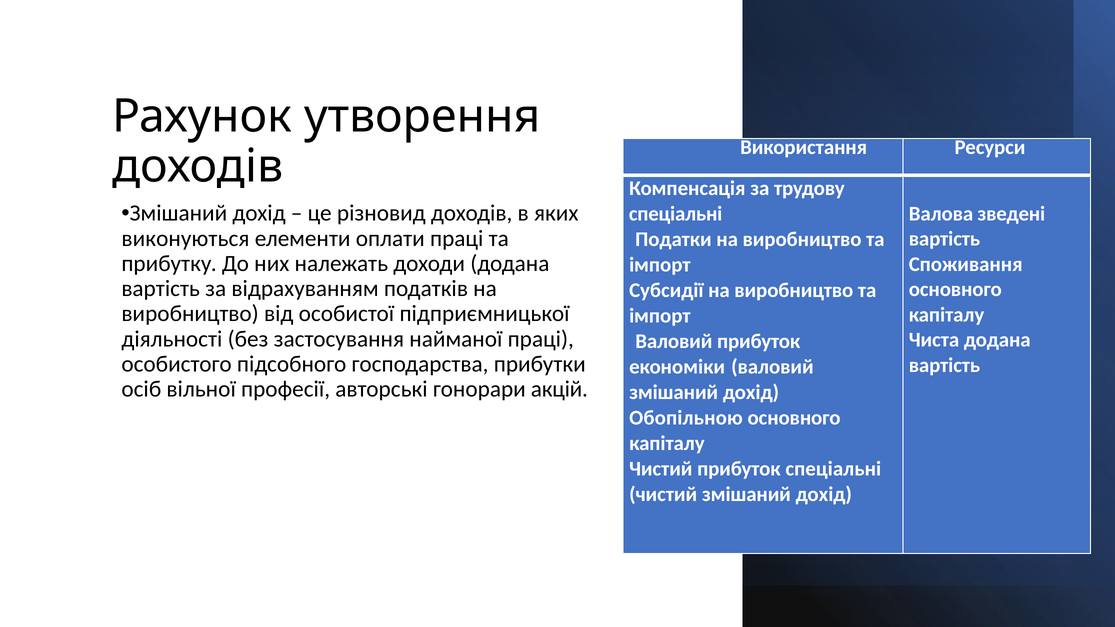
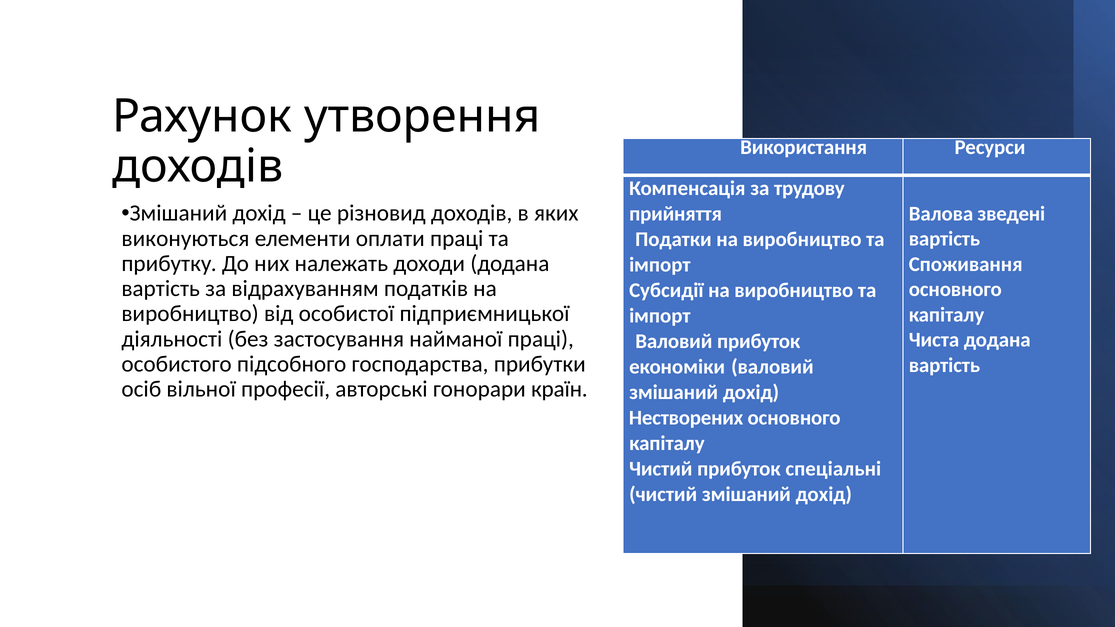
спеціальні: спеціальні -> прийняття (676, 214)
акцій: акцій -> країн (559, 389)
Обопільною: Обопільною -> Нестворених (686, 418)
